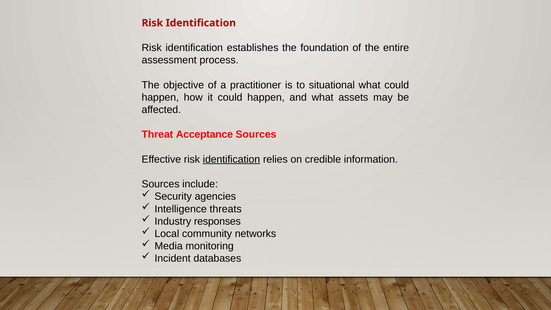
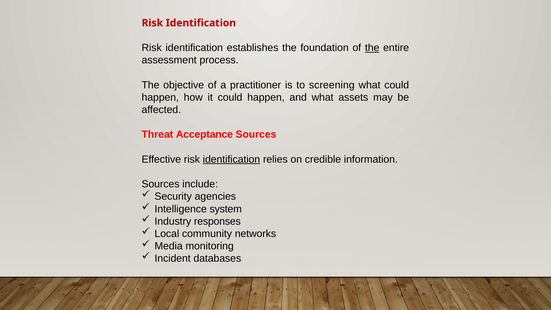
the underline: none -> present (372, 48)
situational: situational -> screening (332, 85)
threats: threats -> system (226, 209)
